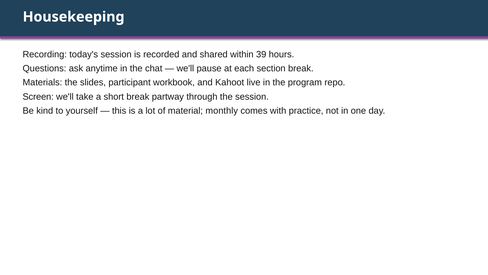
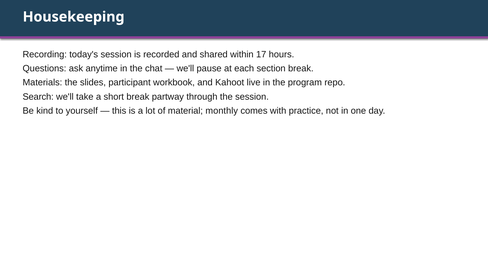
39: 39 -> 17 (261, 54)
Screen: Screen -> Search (38, 97)
